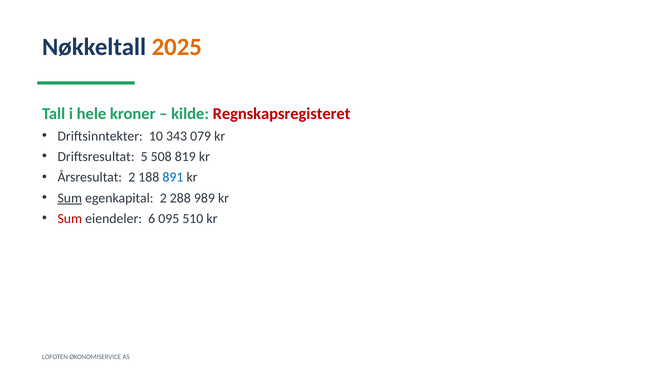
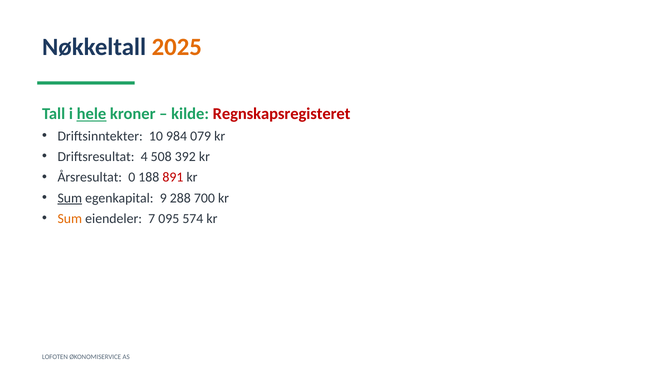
hele underline: none -> present (91, 114)
343: 343 -> 984 (177, 136)
5: 5 -> 4 (144, 157)
819: 819 -> 392 (185, 157)
Årsresultat 2: 2 -> 0 (132, 177)
891 colour: blue -> red (173, 177)
egenkapital 2: 2 -> 9 (163, 198)
989: 989 -> 700 (204, 198)
Sum colour: red -> orange (70, 219)
6: 6 -> 7 (152, 219)
510: 510 -> 574 (193, 219)
